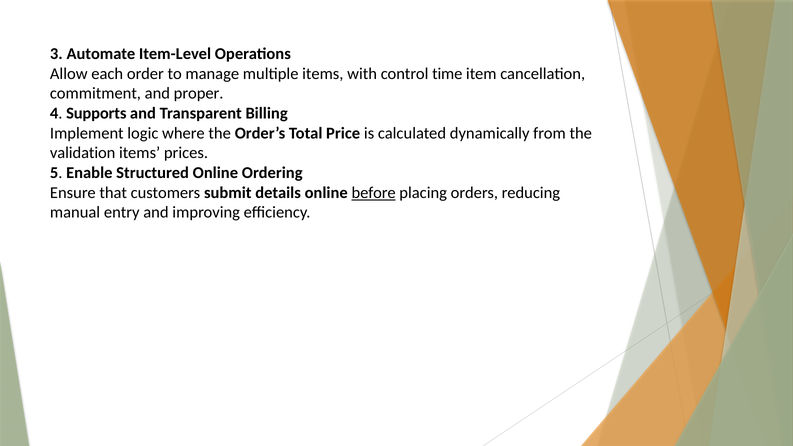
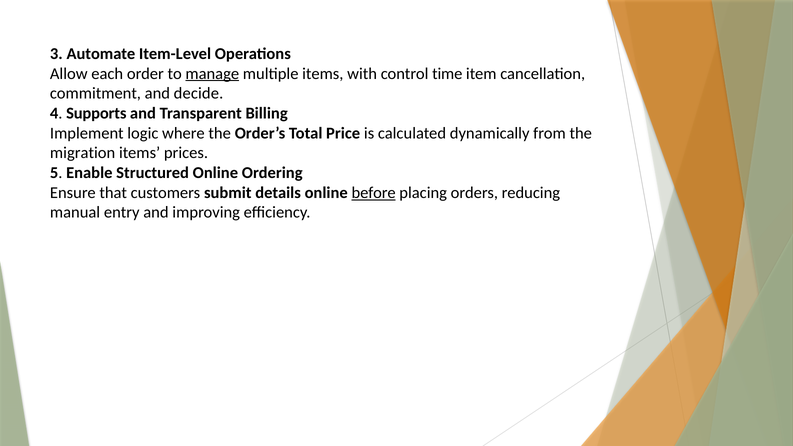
manage underline: none -> present (212, 74)
proper: proper -> decide (199, 93)
validation: validation -> migration (83, 153)
